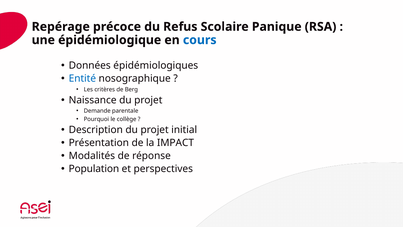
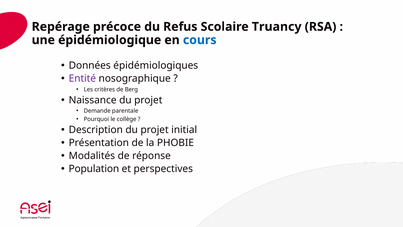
Panique: Panique -> Truancy (277, 27)
Entité colour: blue -> purple (82, 79)
IMPACT: IMPACT -> PHOBIE (175, 143)
